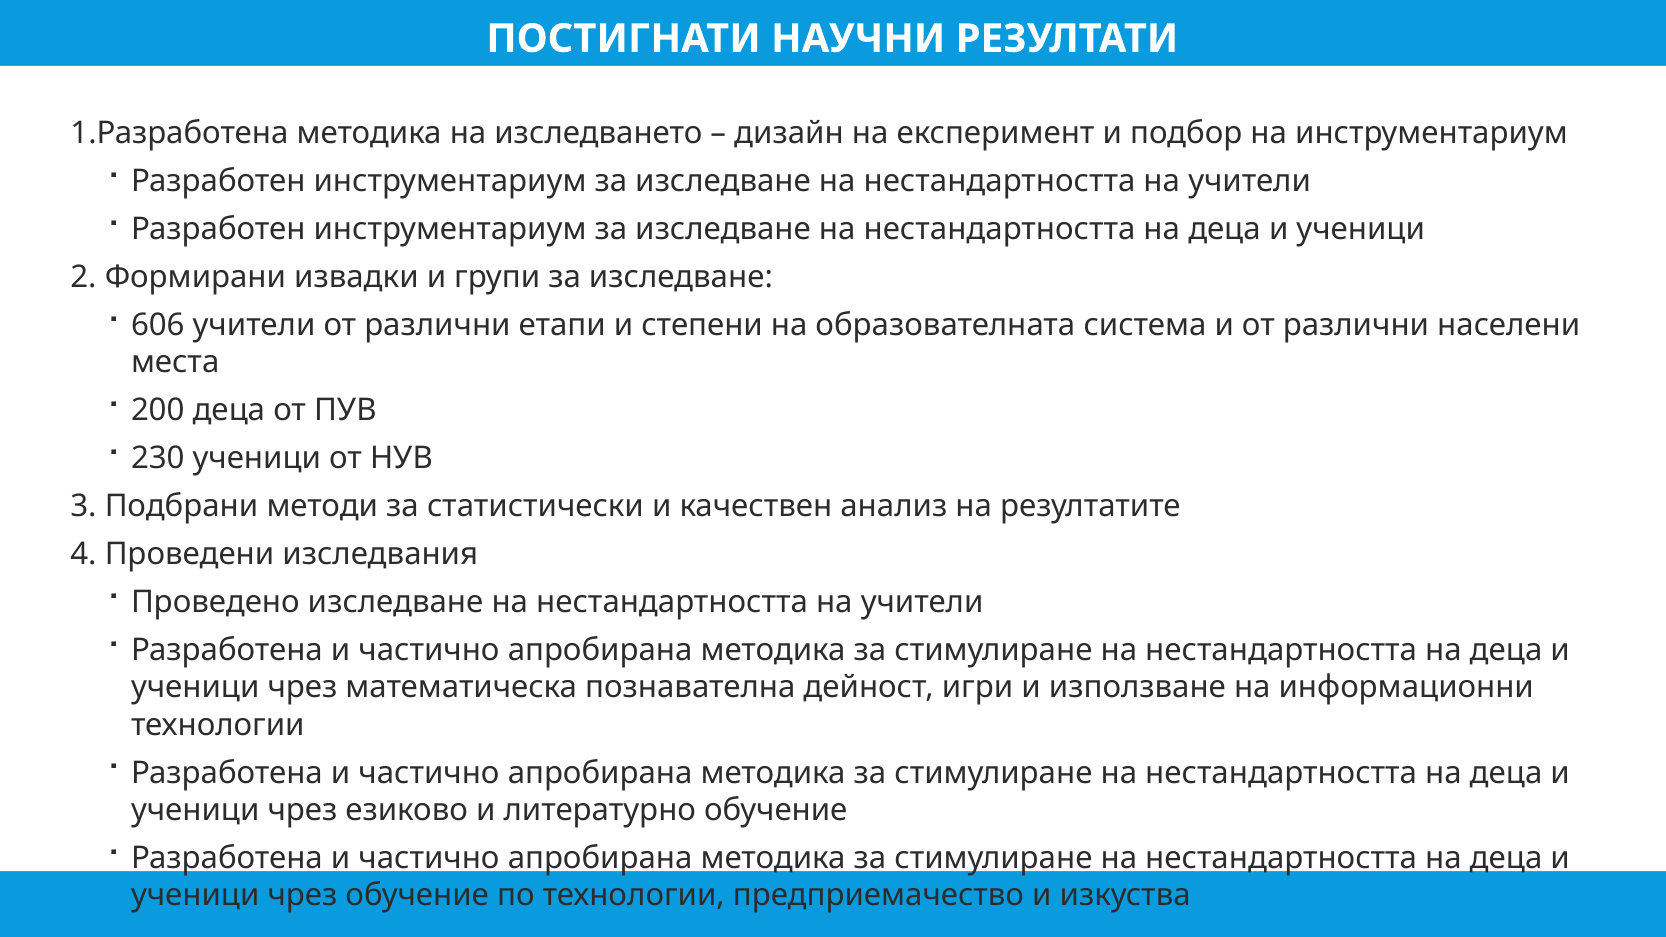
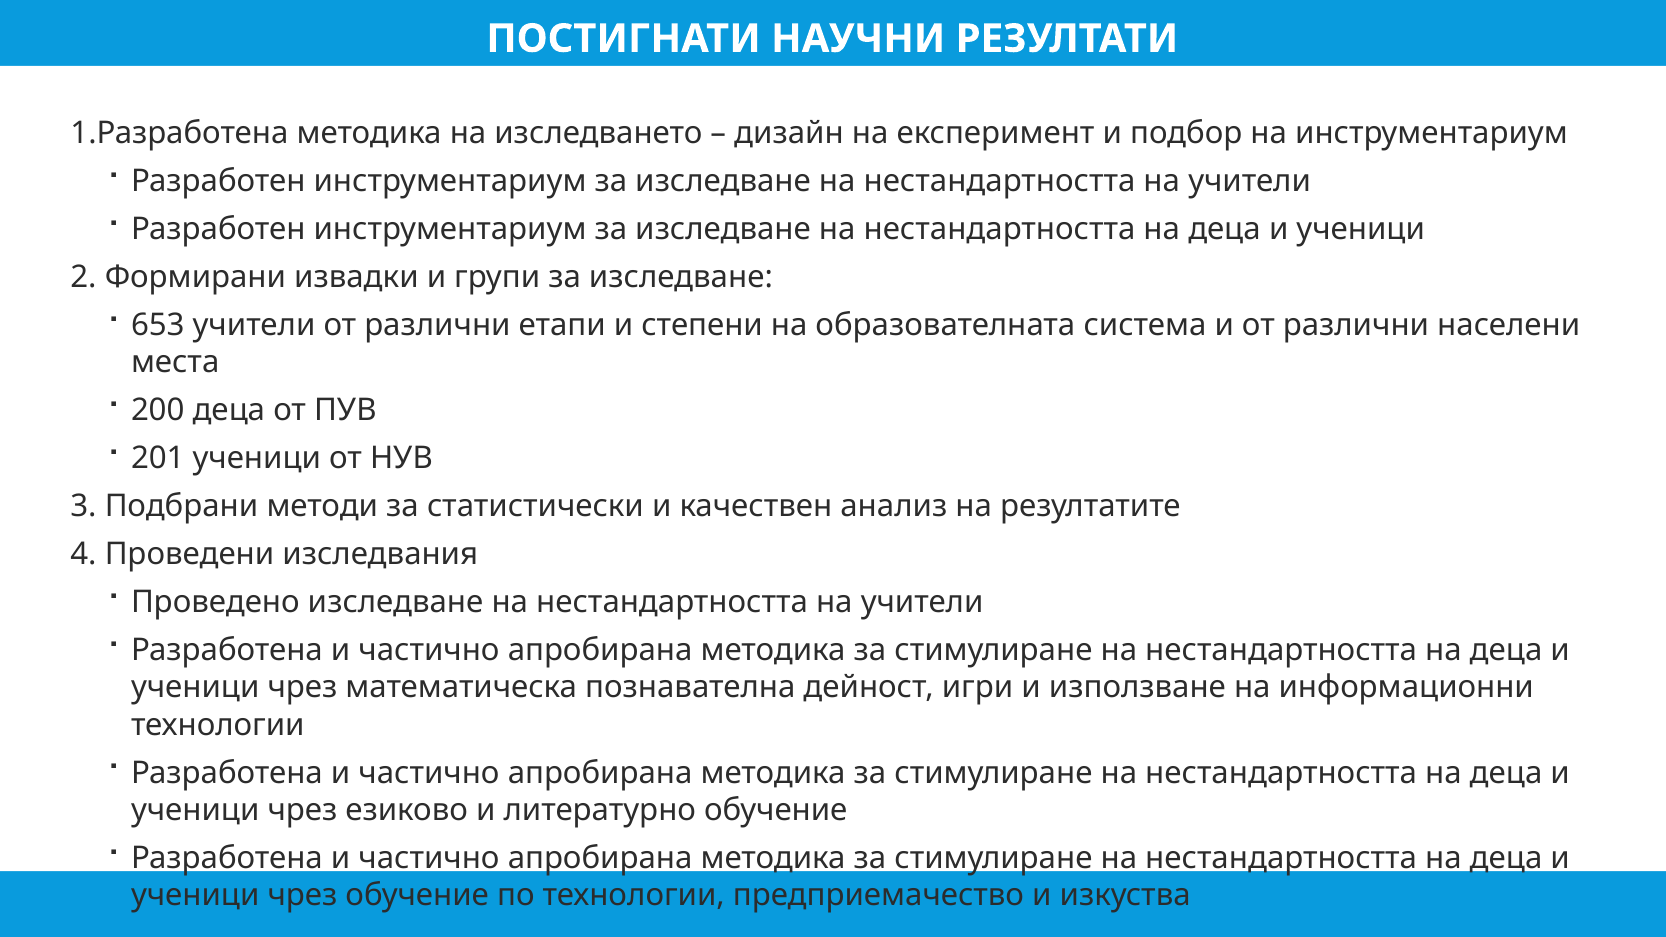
606: 606 -> 653 (158, 325)
230: 230 -> 201 (158, 458)
